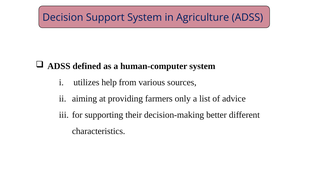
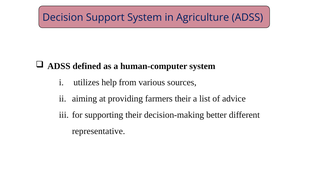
farmers only: only -> their (183, 99)
characteristics: characteristics -> representative (99, 131)
